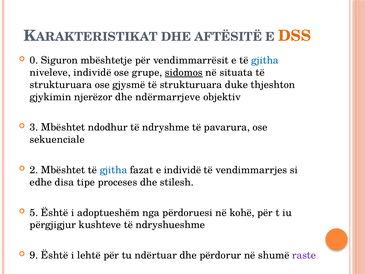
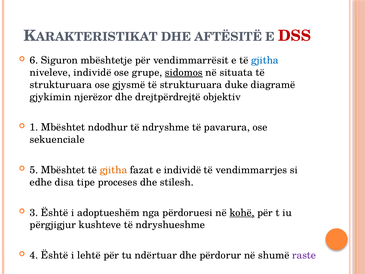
DSS colour: orange -> red (295, 36)
0: 0 -> 6 (34, 60)
thjeshton: thjeshton -> diagramë (273, 85)
ndërmarrjeve: ndërmarrjeve -> drejtpërdrejtë (168, 97)
3: 3 -> 1 (34, 127)
2: 2 -> 5 (34, 170)
gjitha colour: blue -> orange (113, 170)
5: 5 -> 3 (34, 212)
kohë underline: none -> present (242, 212)
9: 9 -> 4 (34, 255)
